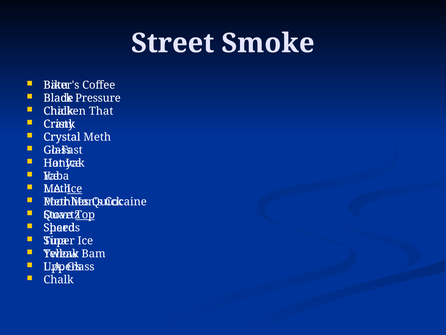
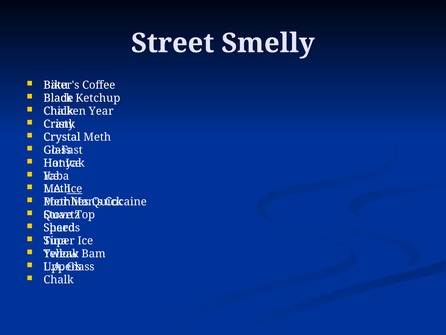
Smoke: Smoke -> Smelly (268, 43)
Pressure: Pressure -> Ketchup (98, 98)
That: That -> Year (101, 111)
Top underline: present -> none (85, 215)
